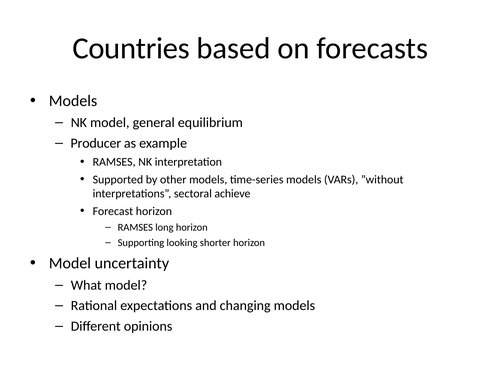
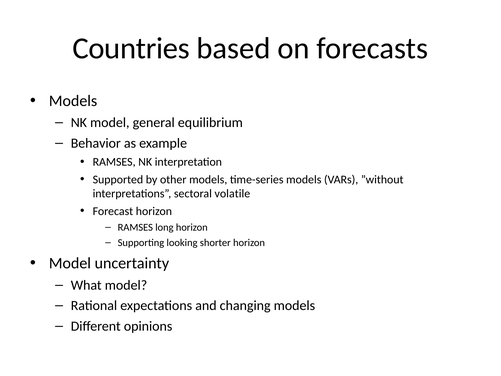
Producer: Producer -> Behavior (96, 143)
achieve: achieve -> volatile (232, 194)
